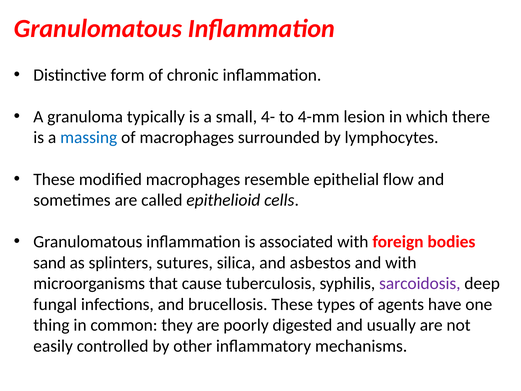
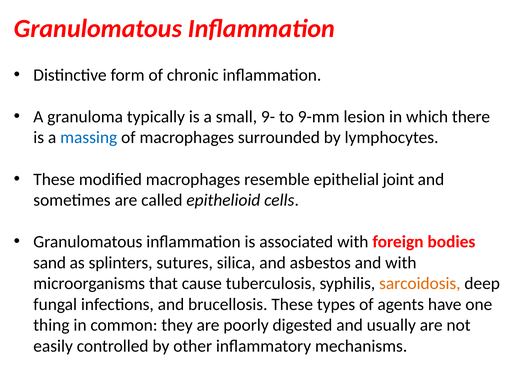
4-: 4- -> 9- (268, 117)
4-mm: 4-mm -> 9-mm (319, 117)
flow: flow -> joint (398, 179)
sarcoidosis colour: purple -> orange (420, 283)
